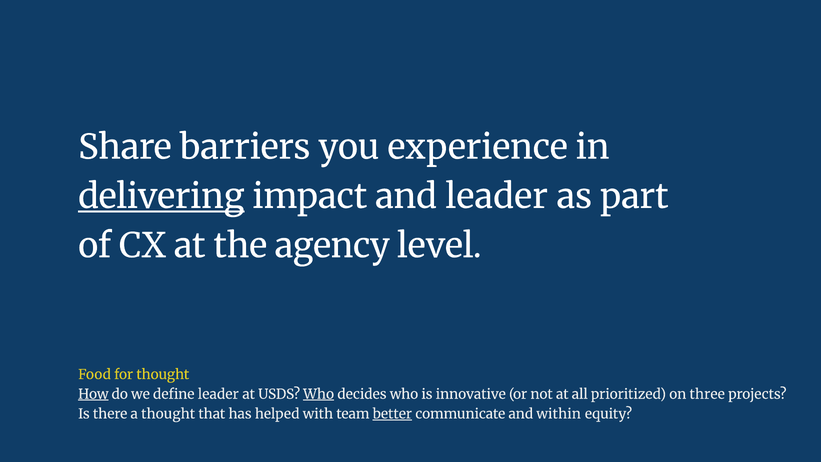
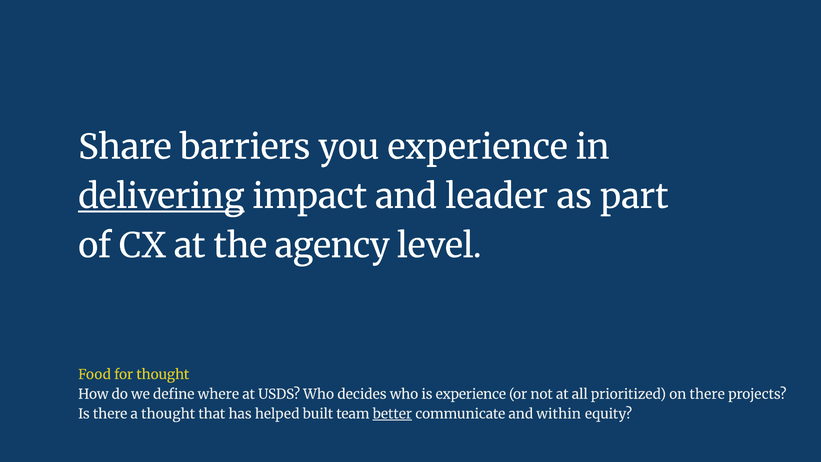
How underline: present -> none (93, 394)
define leader: leader -> where (218, 394)
Who underline: present -> none (319, 394)
is innovative: innovative -> experience (471, 394)
on three: three -> there (707, 394)
with: with -> built (318, 414)
